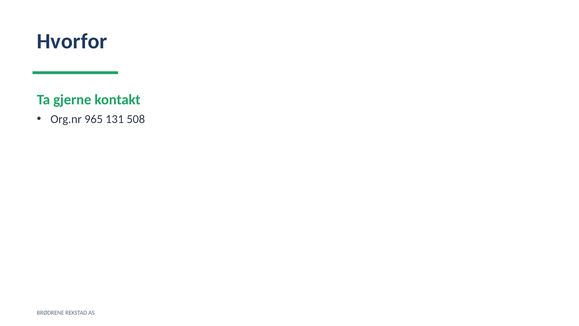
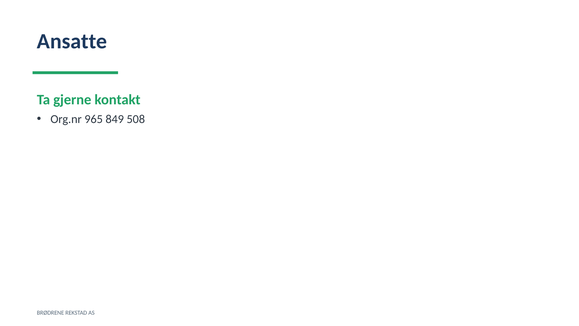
Hvorfor: Hvorfor -> Ansatte (72, 41)
131: 131 -> 849 (115, 119)
